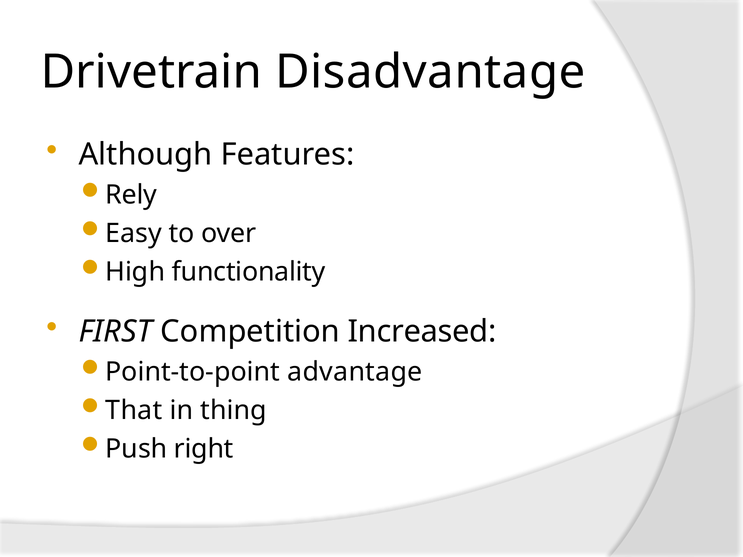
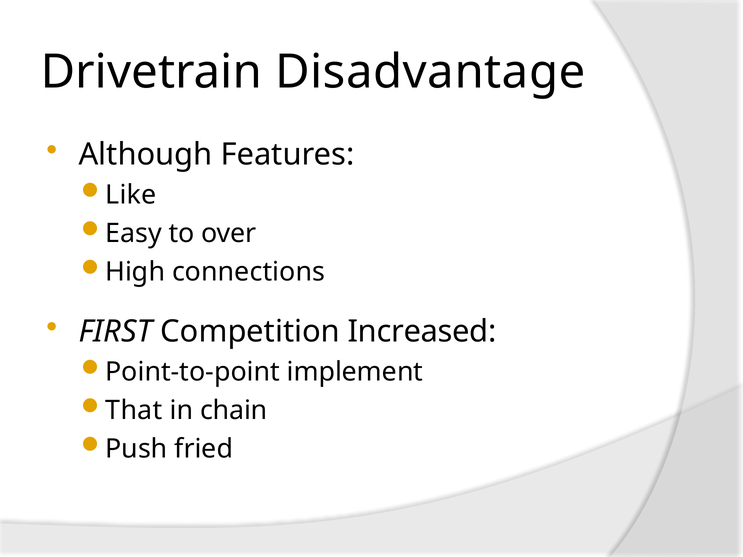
Rely: Rely -> Like (131, 195)
functionality: functionality -> connections (249, 272)
advantage: advantage -> implement (355, 372)
thing: thing -> chain (234, 411)
right: right -> fried (204, 449)
